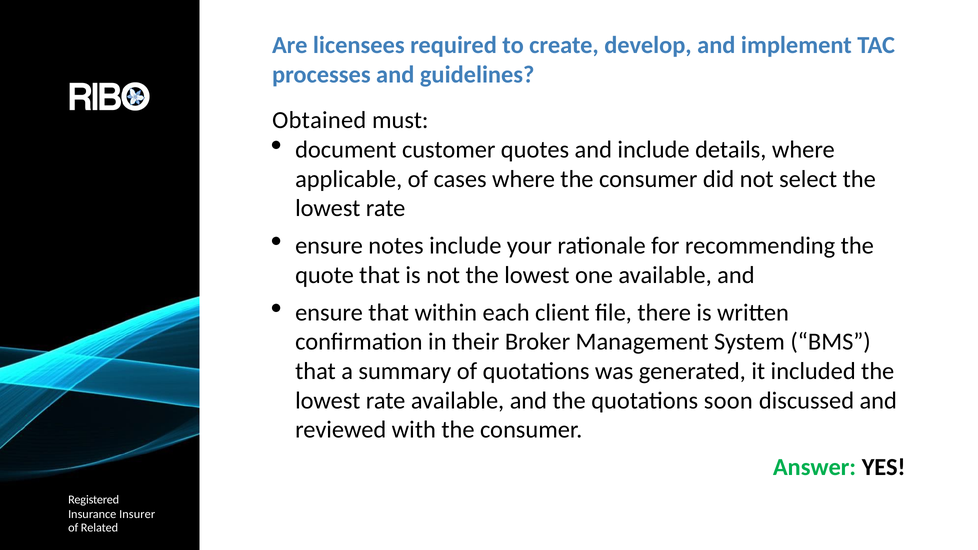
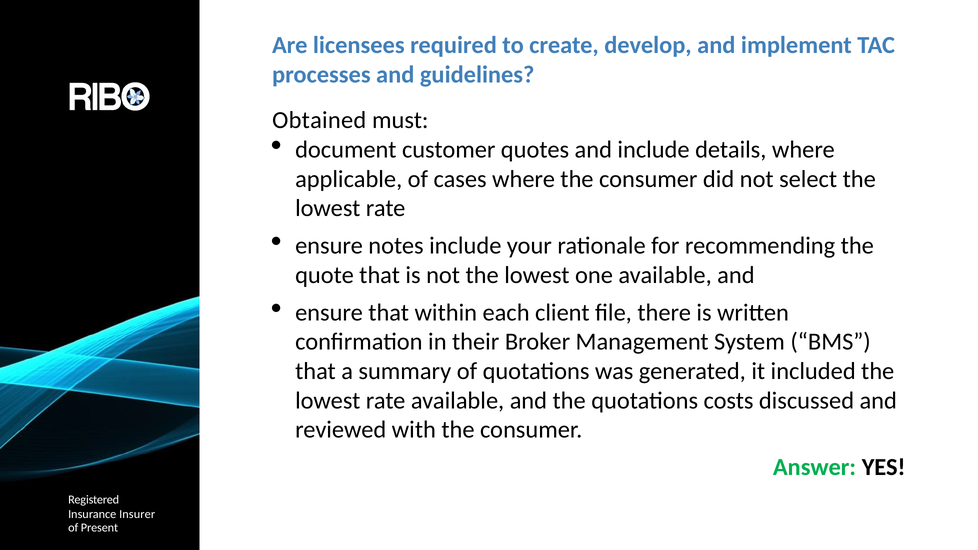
soon: soon -> costs (728, 401)
Related: Related -> Present (99, 528)
